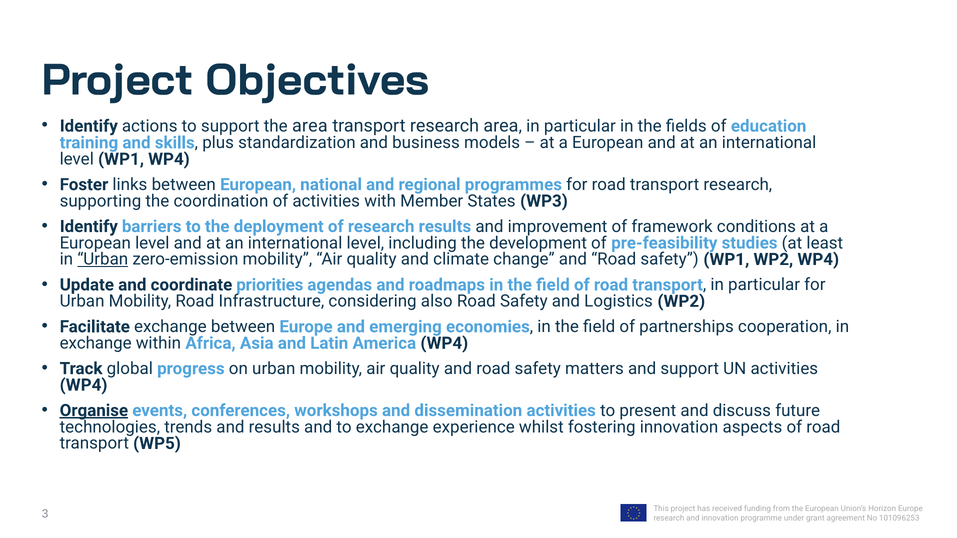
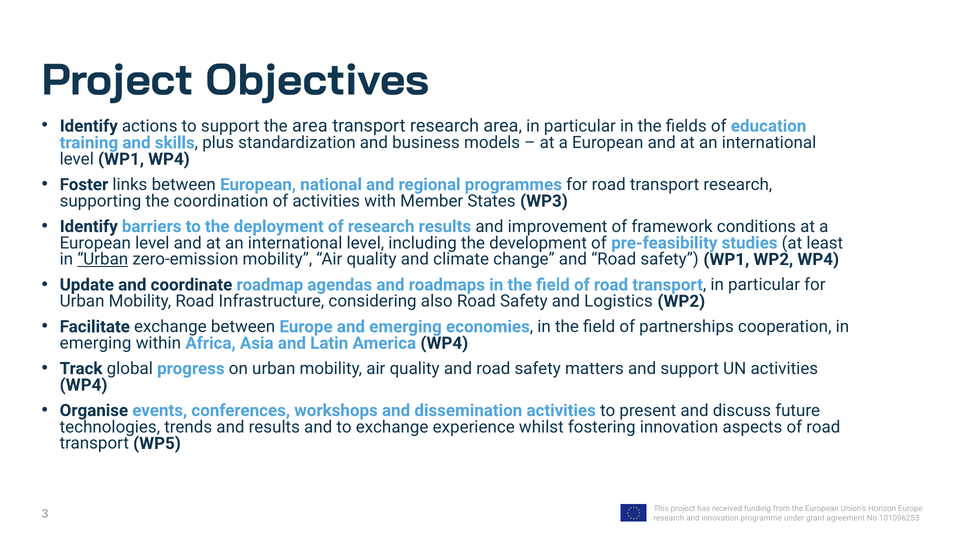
priorities: priorities -> roadmap (270, 285)
exchange: exchange -> emerging (96, 343)
Organise underline: present -> none (94, 411)
